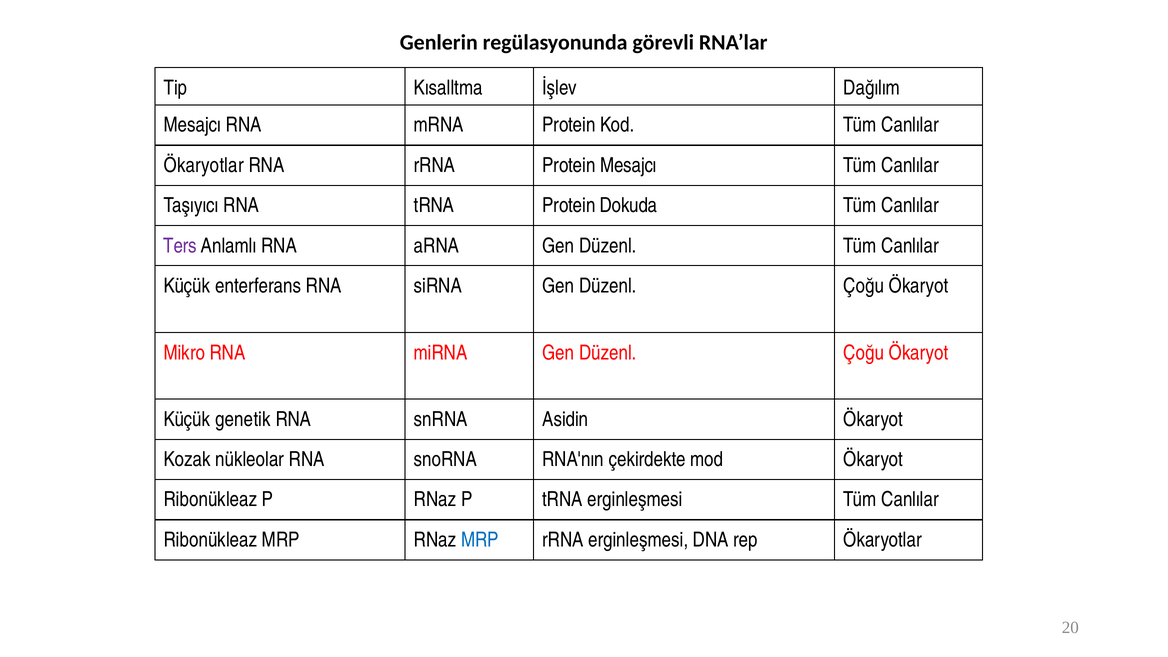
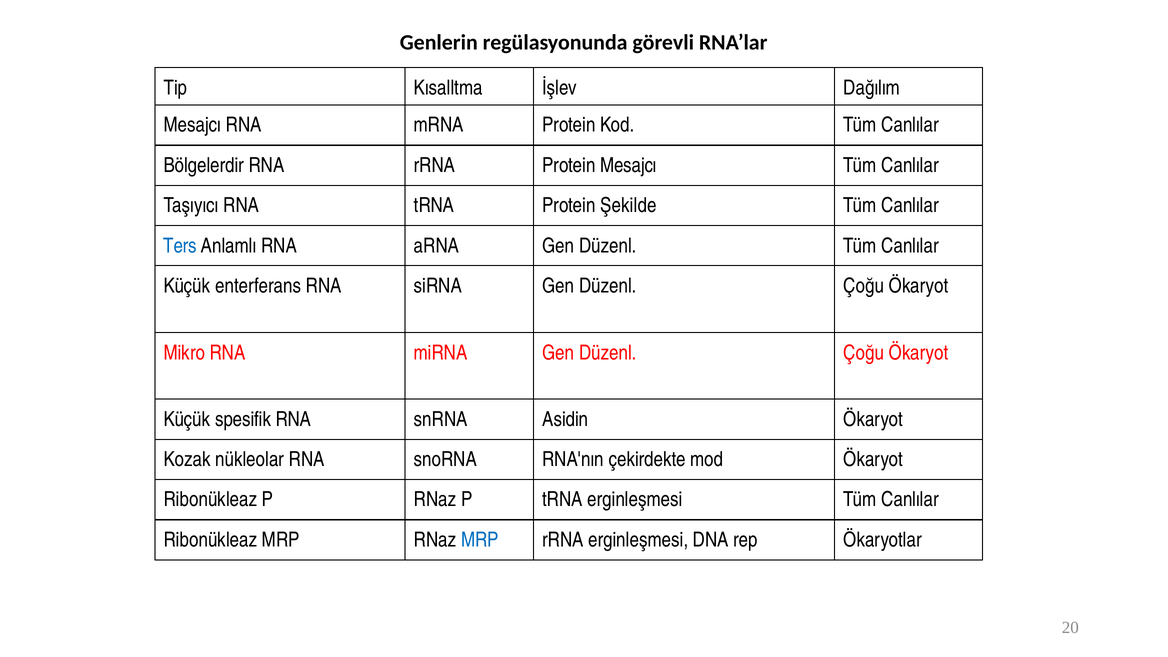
Ökaryotlar: Ökaryotlar -> Bölgelerdir (204, 165)
Dokuda: Dokuda -> Şekilde (628, 206)
Ters colour: purple -> blue (180, 246)
genetik: genetik -> spesifik (243, 419)
